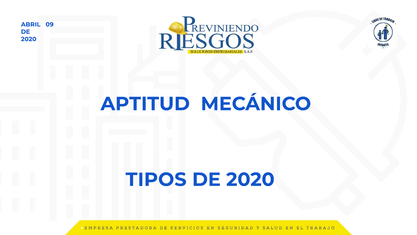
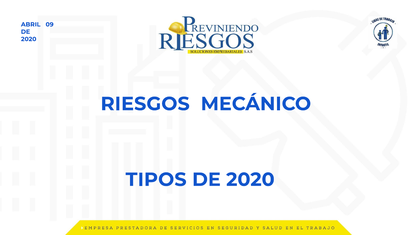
APTITUD: APTITUD -> RIESGOS (145, 104)
